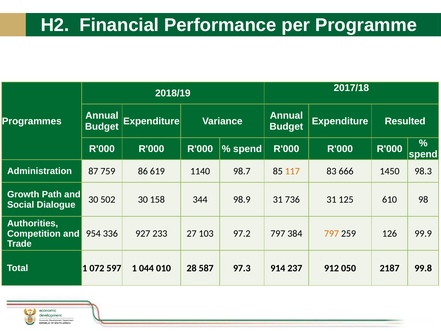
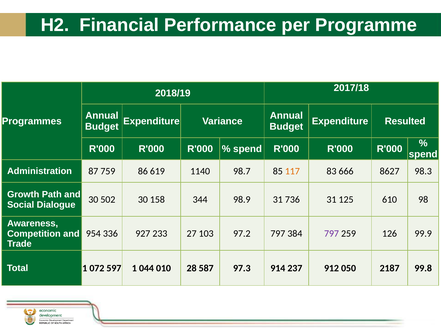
1450: 1450 -> 8627 (390, 171)
Authorities: Authorities -> Awareness (33, 223)
797 colour: orange -> purple (332, 233)
